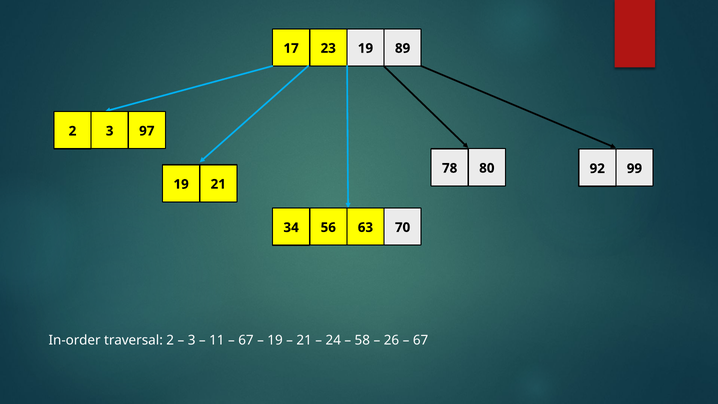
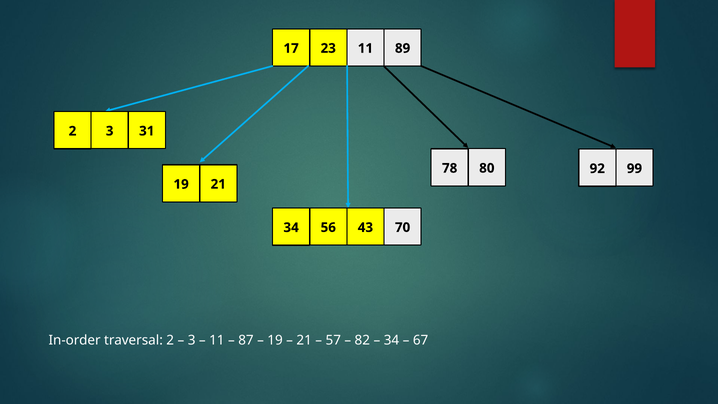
17 19: 19 -> 11 (365, 48)
97: 97 -> 31 (147, 131)
63: 63 -> 43 (365, 227)
67: 67 -> 87 (246, 340)
24: 24 -> 57 (333, 340)
58: 58 -> 82 (362, 340)
26: 26 -> 34 (391, 340)
